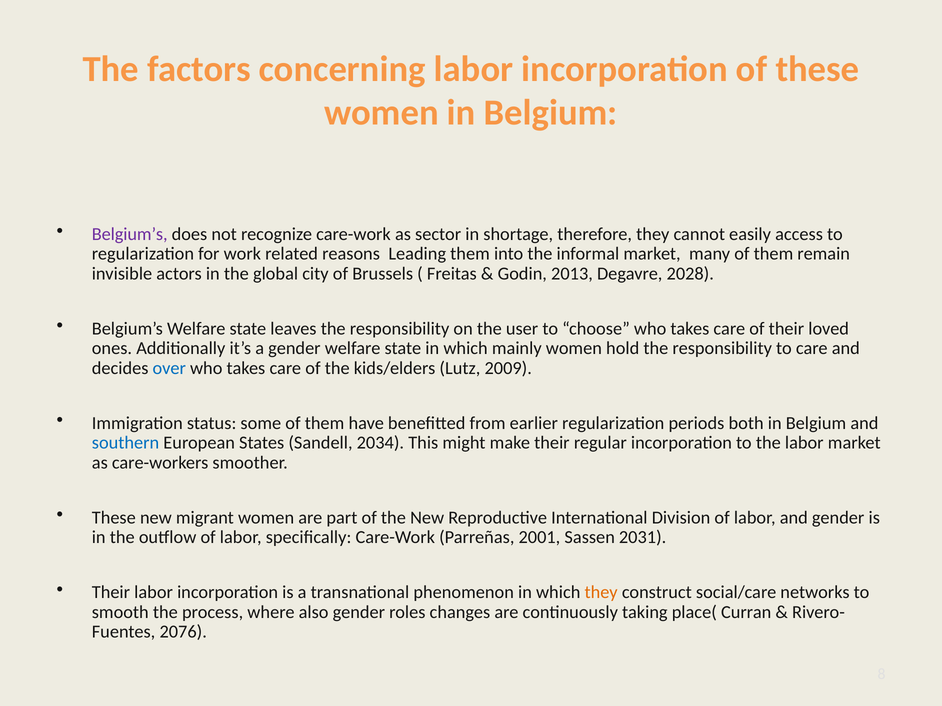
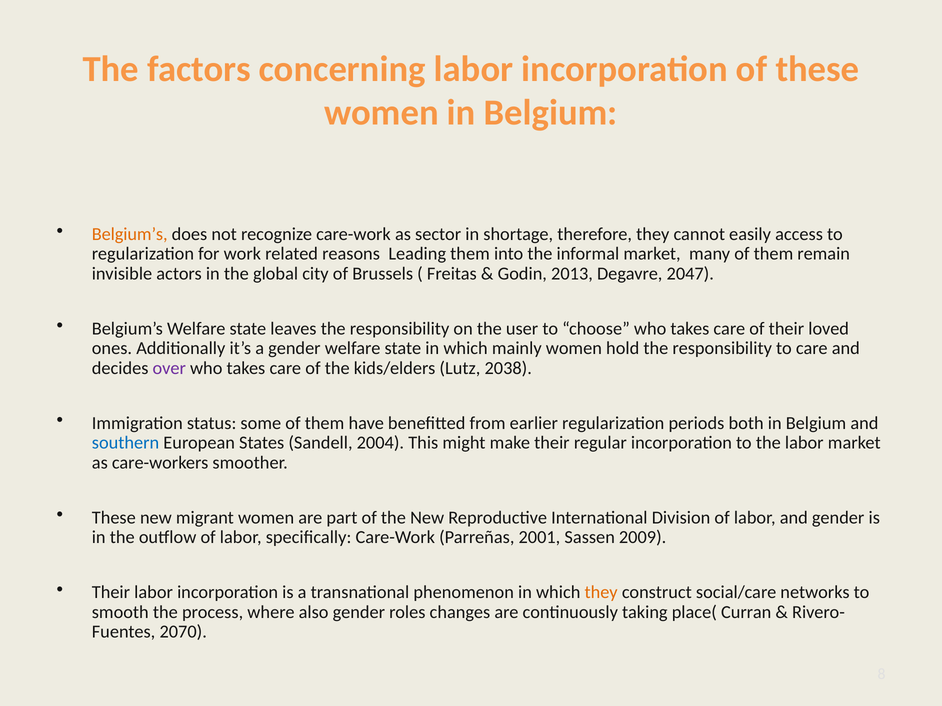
Belgium’s colour: purple -> orange (130, 234)
2028: 2028 -> 2047 (690, 274)
over colour: blue -> purple (169, 368)
2009: 2009 -> 2038 (508, 368)
2034: 2034 -> 2004 (380, 443)
2031: 2031 -> 2009 (643, 538)
2076: 2076 -> 2070 (183, 632)
